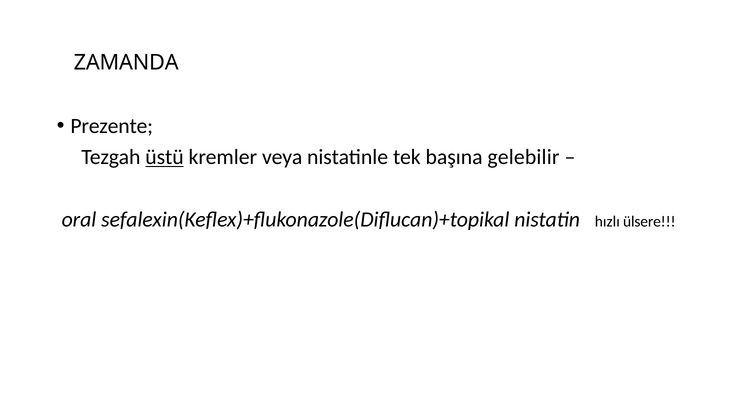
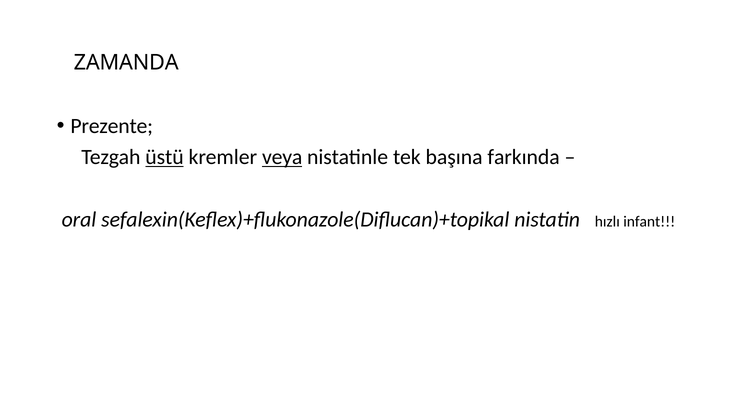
veya underline: none -> present (282, 157)
gelebilir: gelebilir -> farkında (524, 157)
ülsere: ülsere -> infant (649, 222)
